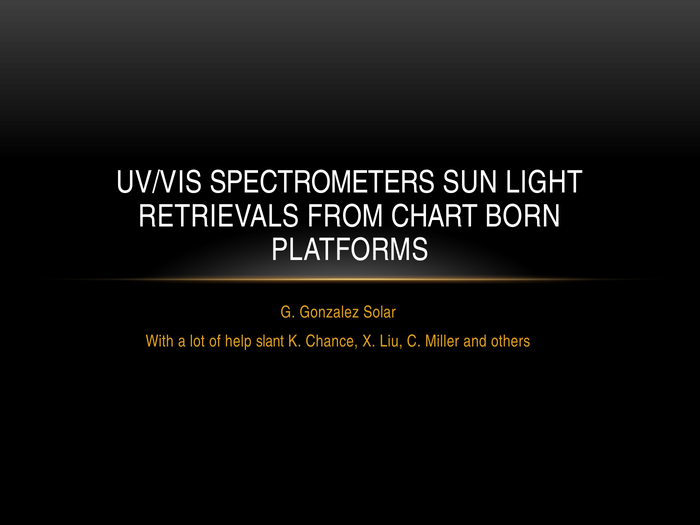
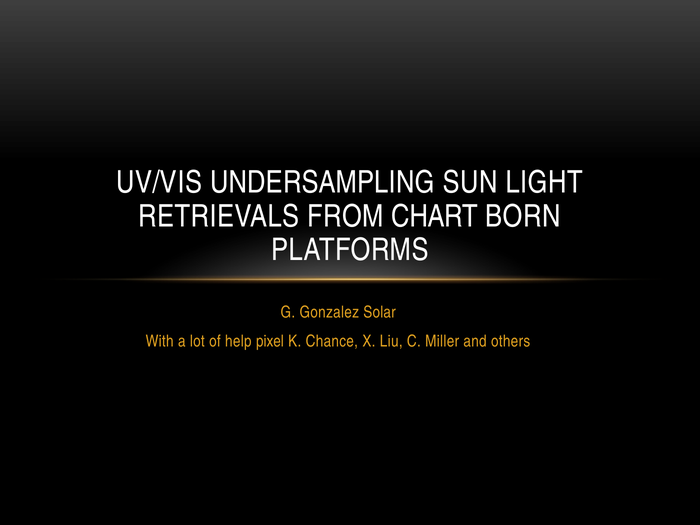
SPECTROMETERS: SPECTROMETERS -> UNDERSAMPLING (322, 183)
slant: slant -> pixel (270, 341)
